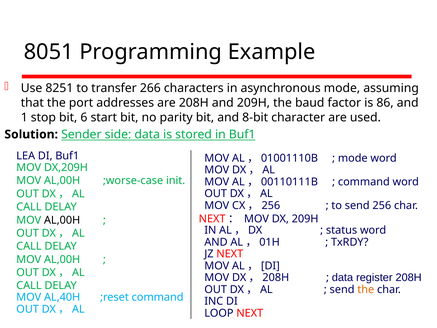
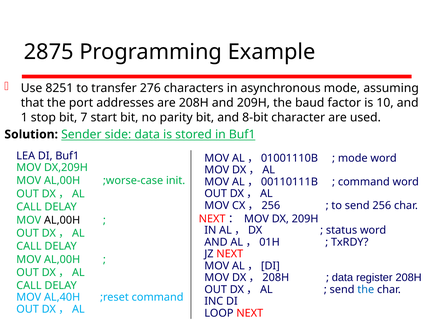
8051: 8051 -> 2875 (49, 52)
266: 266 -> 276 (150, 88)
86: 86 -> 10 (385, 103)
6: 6 -> 7 (84, 117)
the colour: orange -> blue (366, 289)
